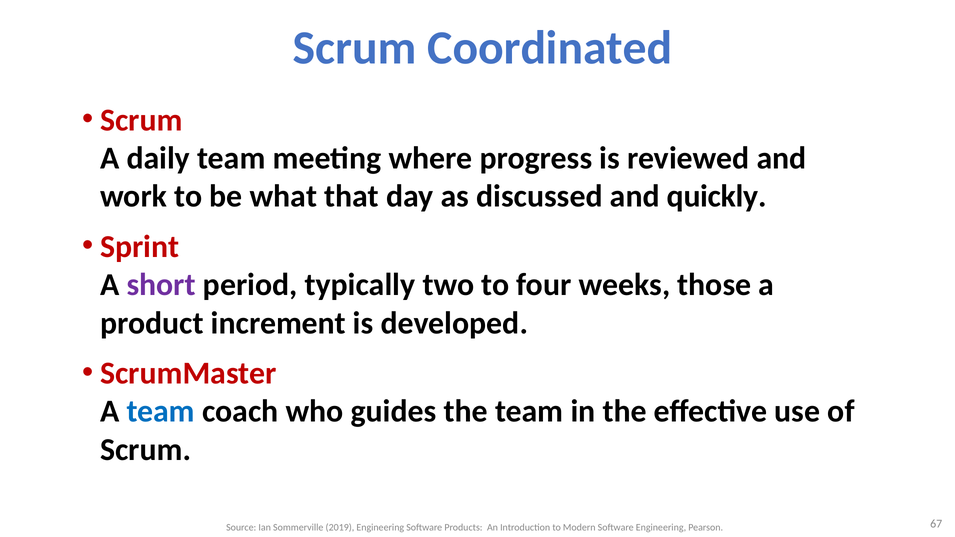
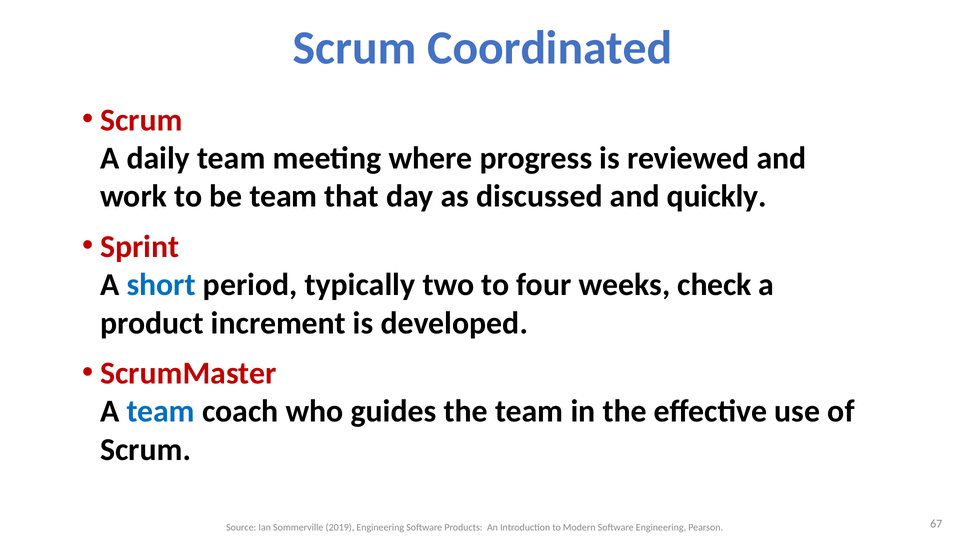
be what: what -> team (284, 197)
short colour: purple -> blue (161, 285)
those: those -> check (714, 285)
